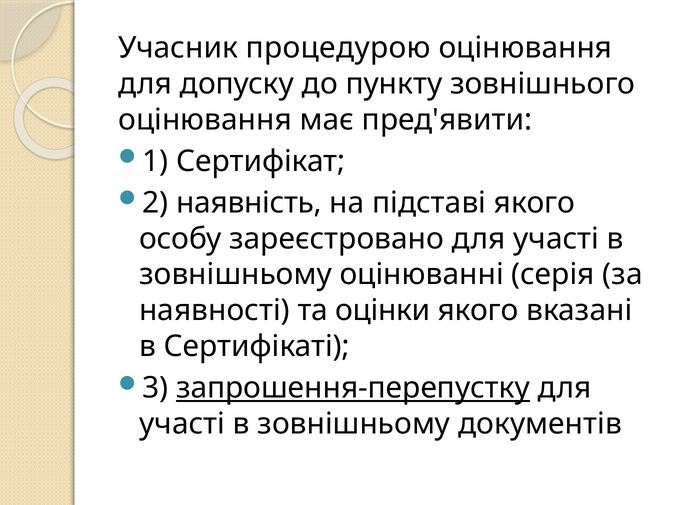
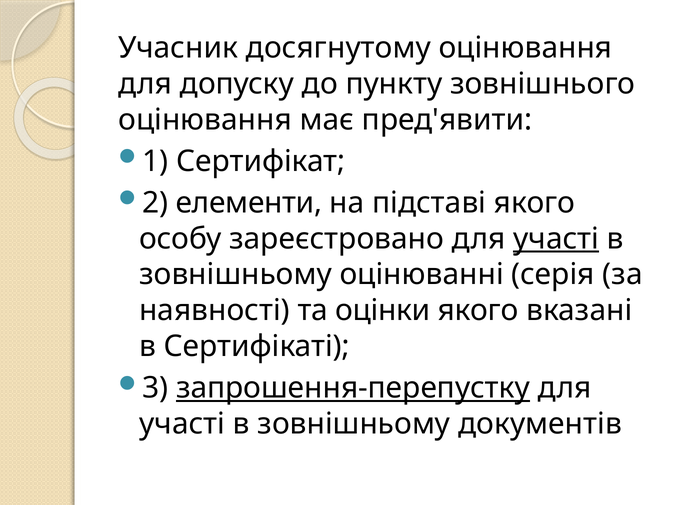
процедурою: процедурою -> досягнутому (338, 48)
наявність: наявність -> елементи (249, 203)
участі underline: none -> present (556, 239)
